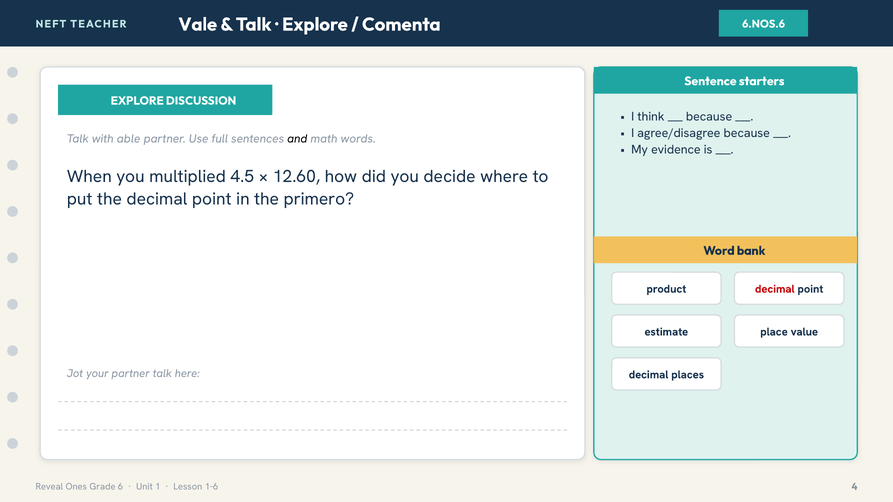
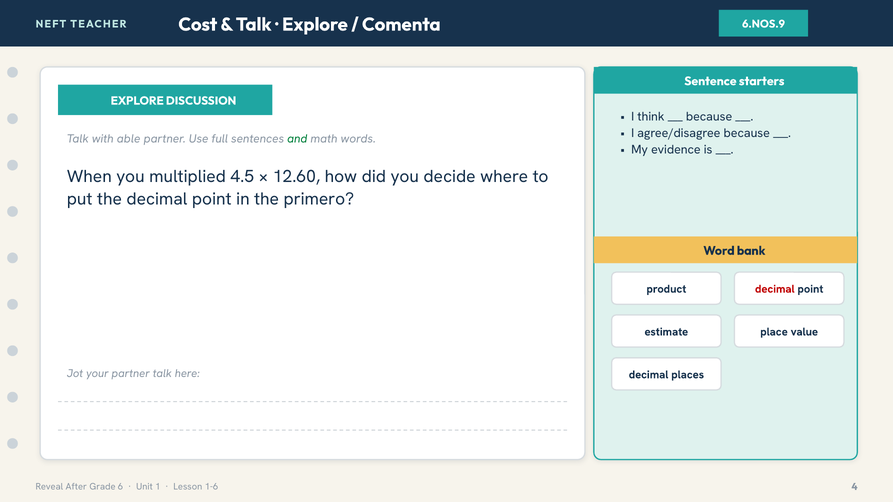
Vale: Vale -> Cost (198, 25)
6.NOS.6: 6.NOS.6 -> 6.NOS.9 (764, 24)
and colour: black -> green (297, 139)
Ones: Ones -> After (76, 487)
